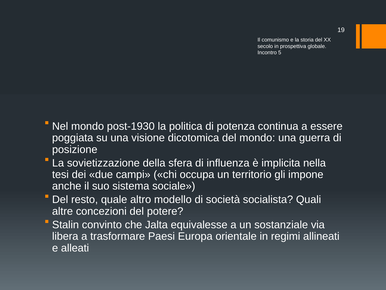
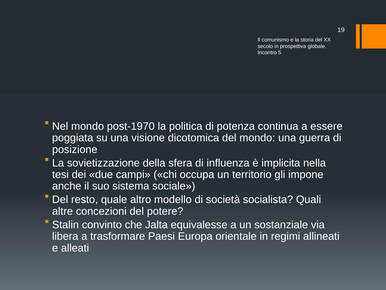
post-1930: post-1930 -> post-1970 (131, 126)
